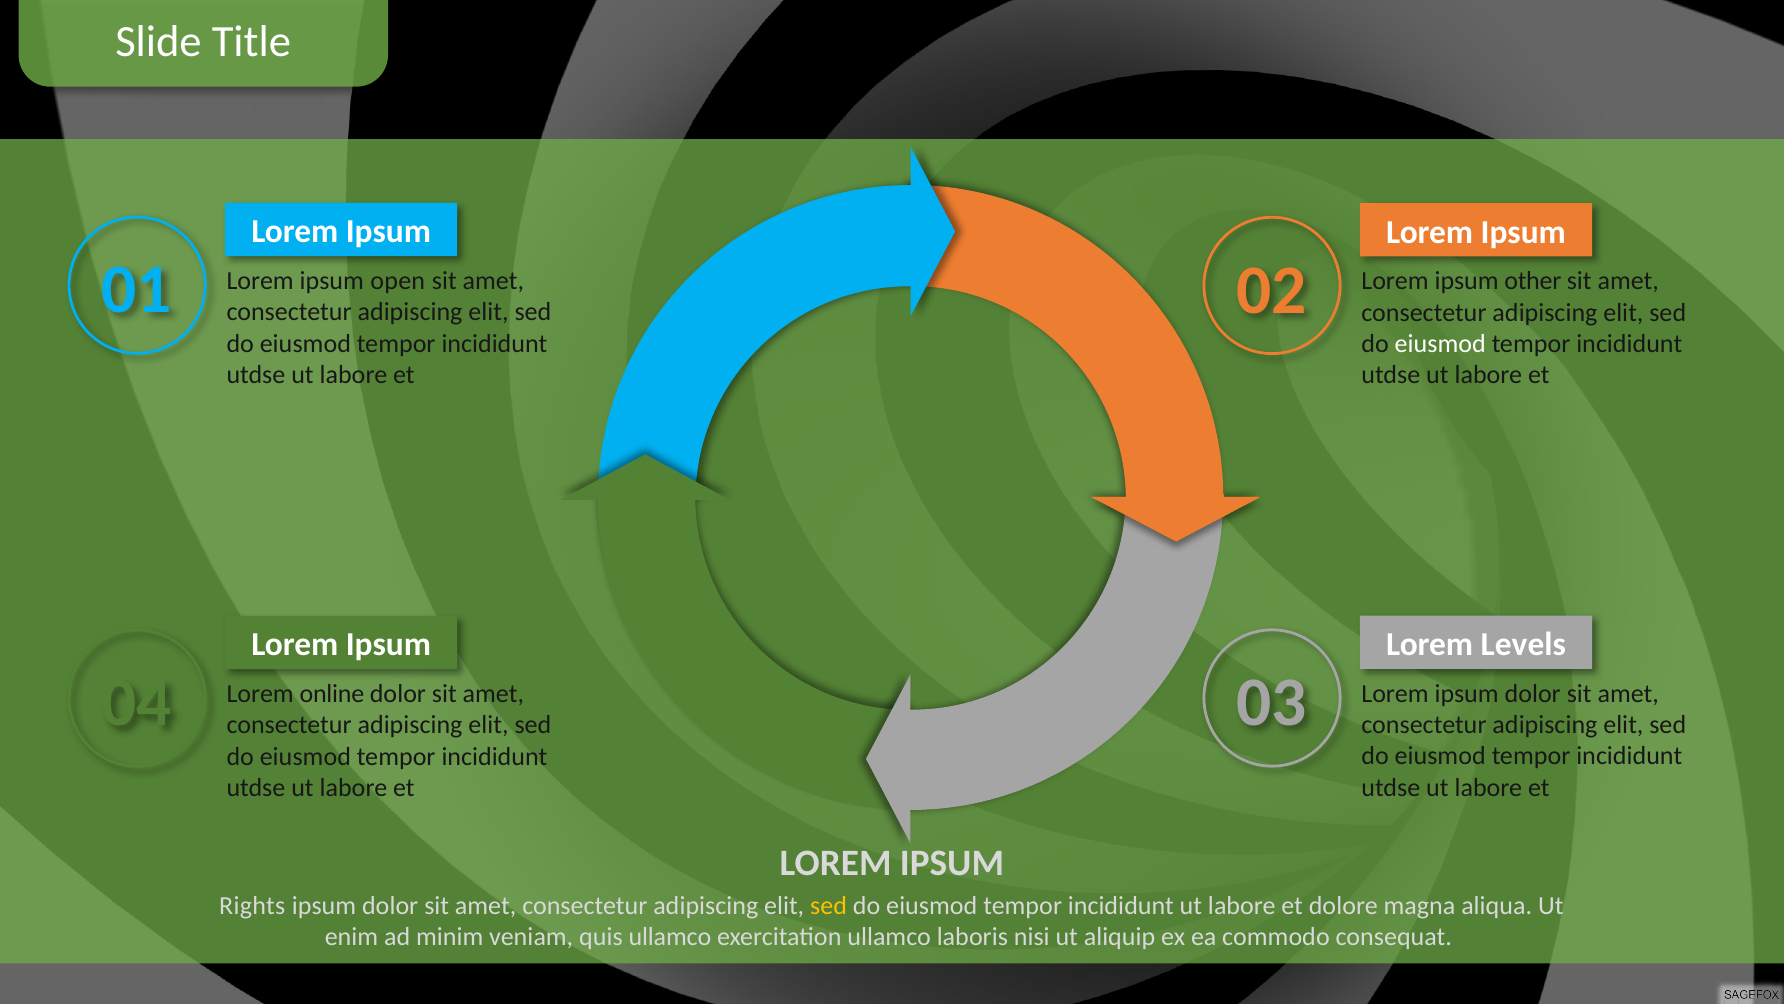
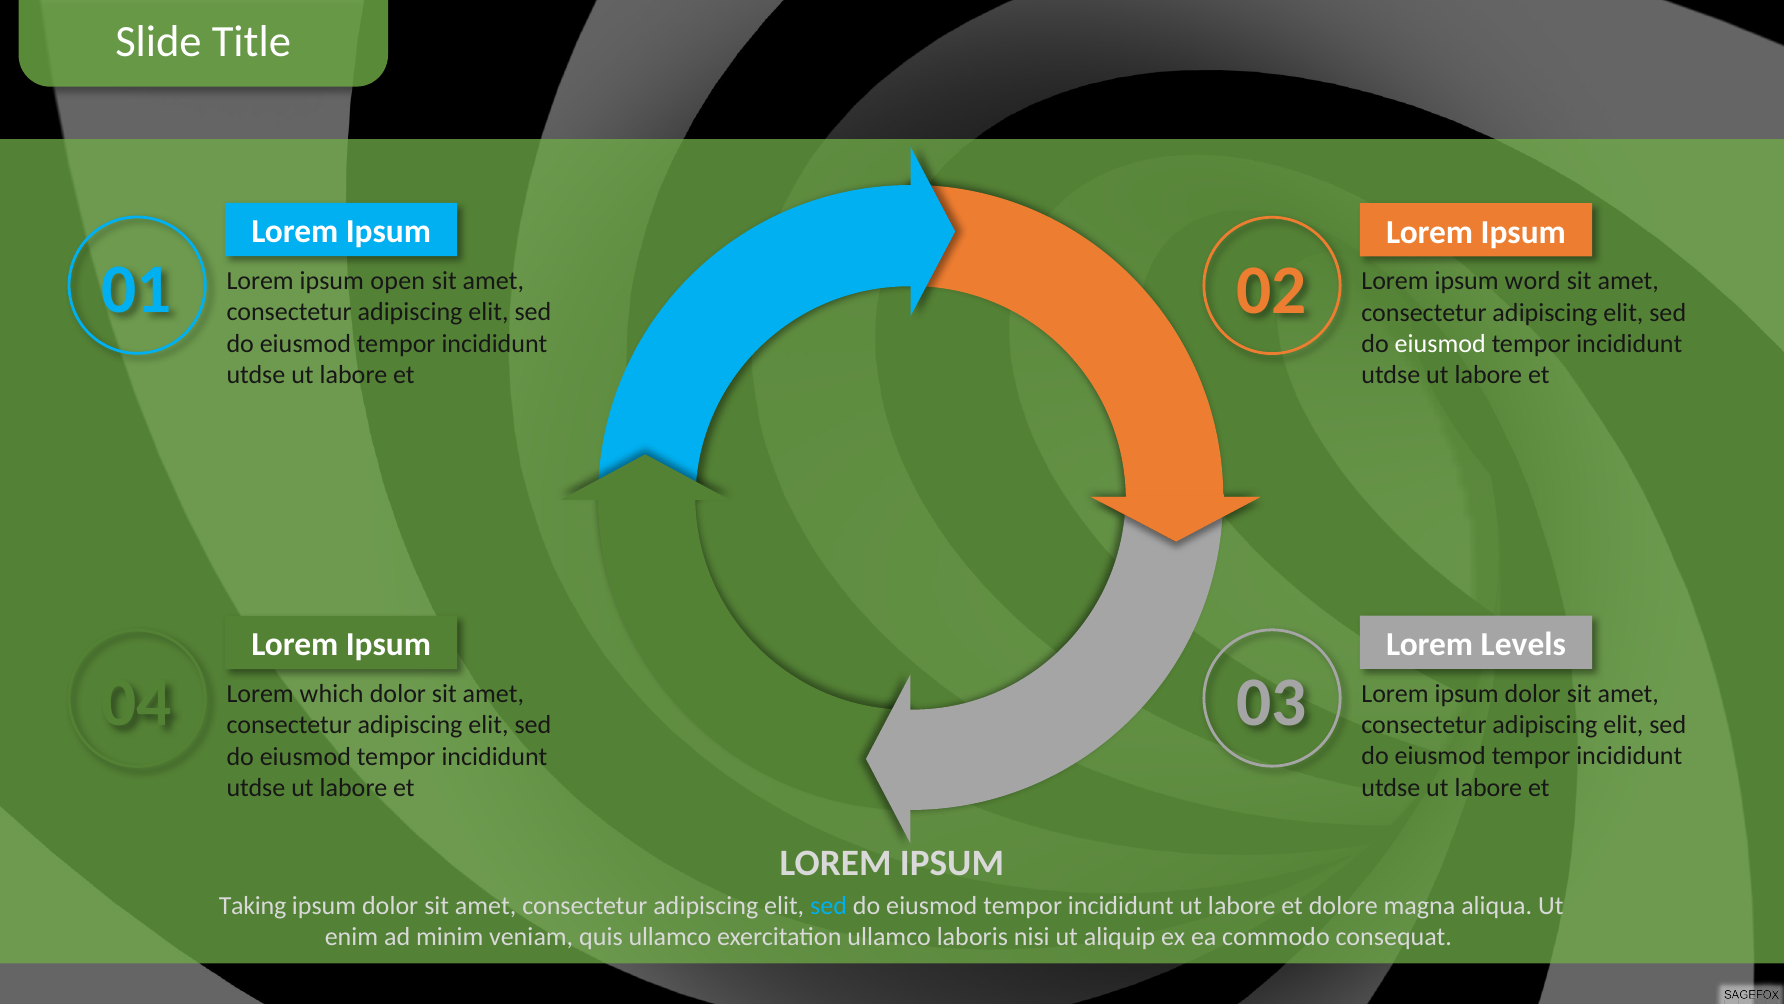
other: other -> word (1533, 281)
online: online -> which (332, 694)
Rights: Rights -> Taking (253, 906)
sed colour: yellow -> light blue (829, 906)
